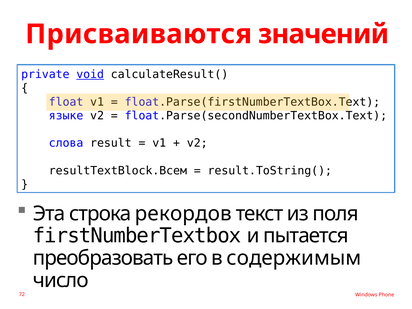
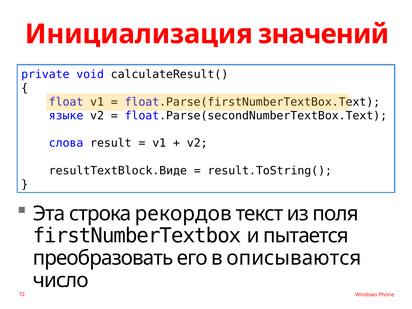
Присваиваются: Присваиваются -> Инициализация (139, 34)
void underline: present -> none (90, 74)
resultTextBlock.Всем: resultTextBlock.Всем -> resultTextBlock.Виде (118, 171)
содержимым: содержимым -> описываются (294, 258)
